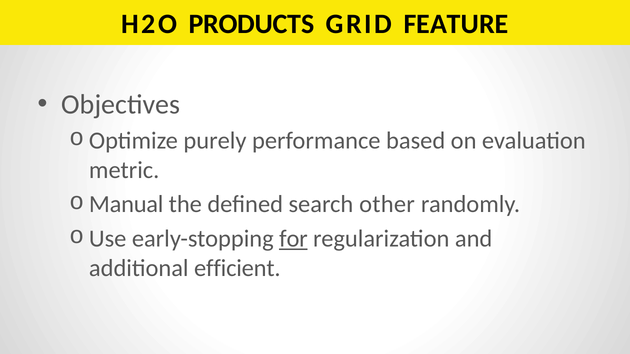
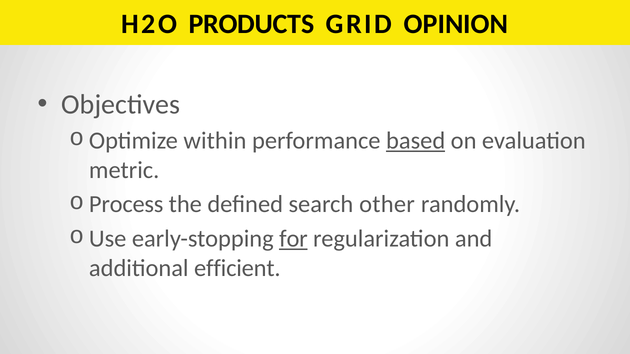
FEATURE: FEATURE -> OPINION (456, 24)
purely: purely -> within (215, 141)
based underline: none -> present (416, 141)
Manual: Manual -> Process (126, 205)
